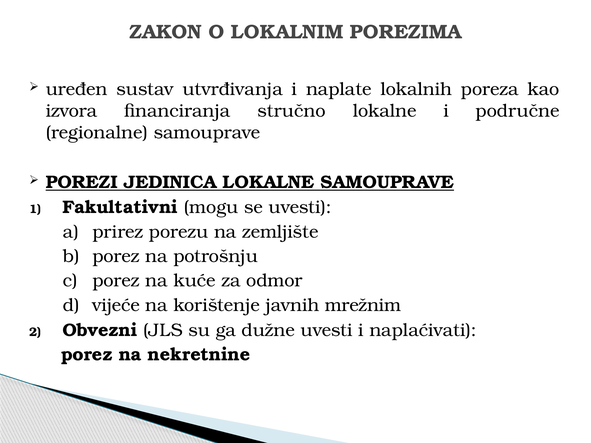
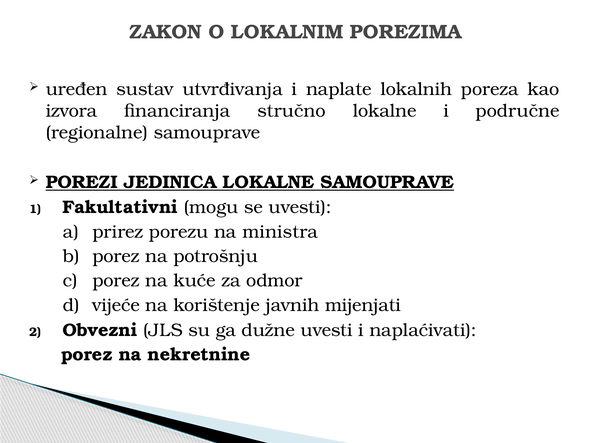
zemljište: zemljište -> ministra (280, 232)
mrežnim: mrežnim -> mijenjati (363, 305)
